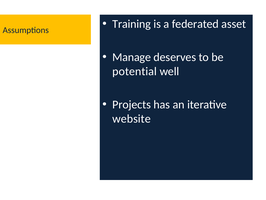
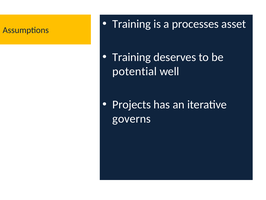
federated: federated -> processes (195, 24)
Manage: Manage -> Training (132, 57)
website: website -> governs (132, 119)
